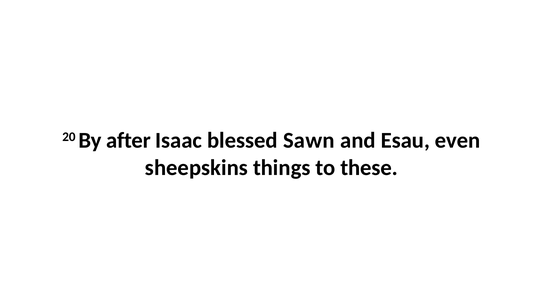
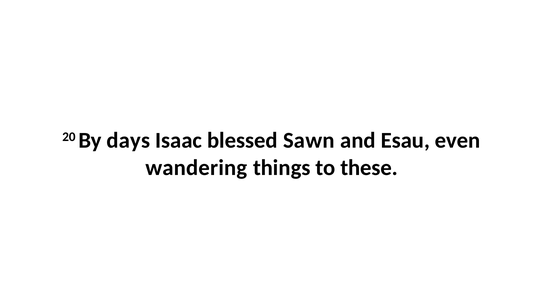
after: after -> days (128, 141)
sheepskins: sheepskins -> wandering (196, 168)
